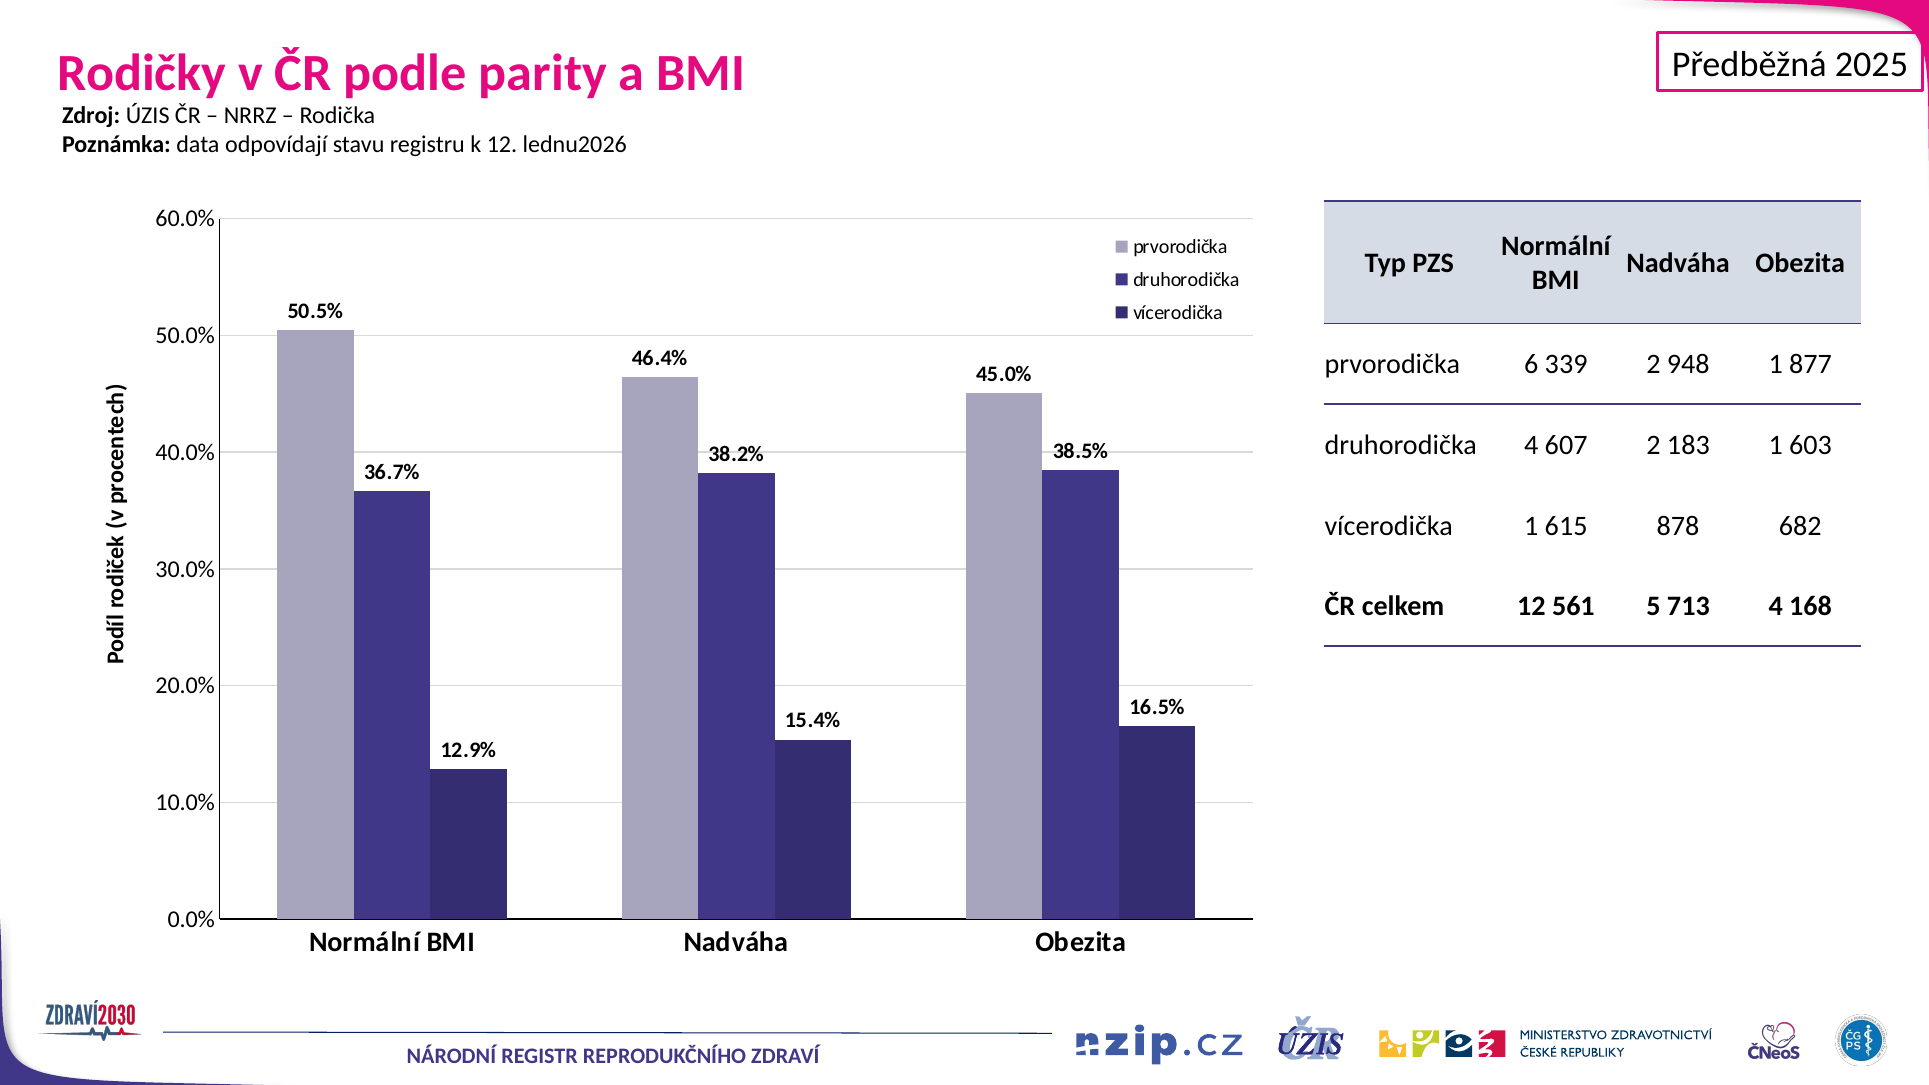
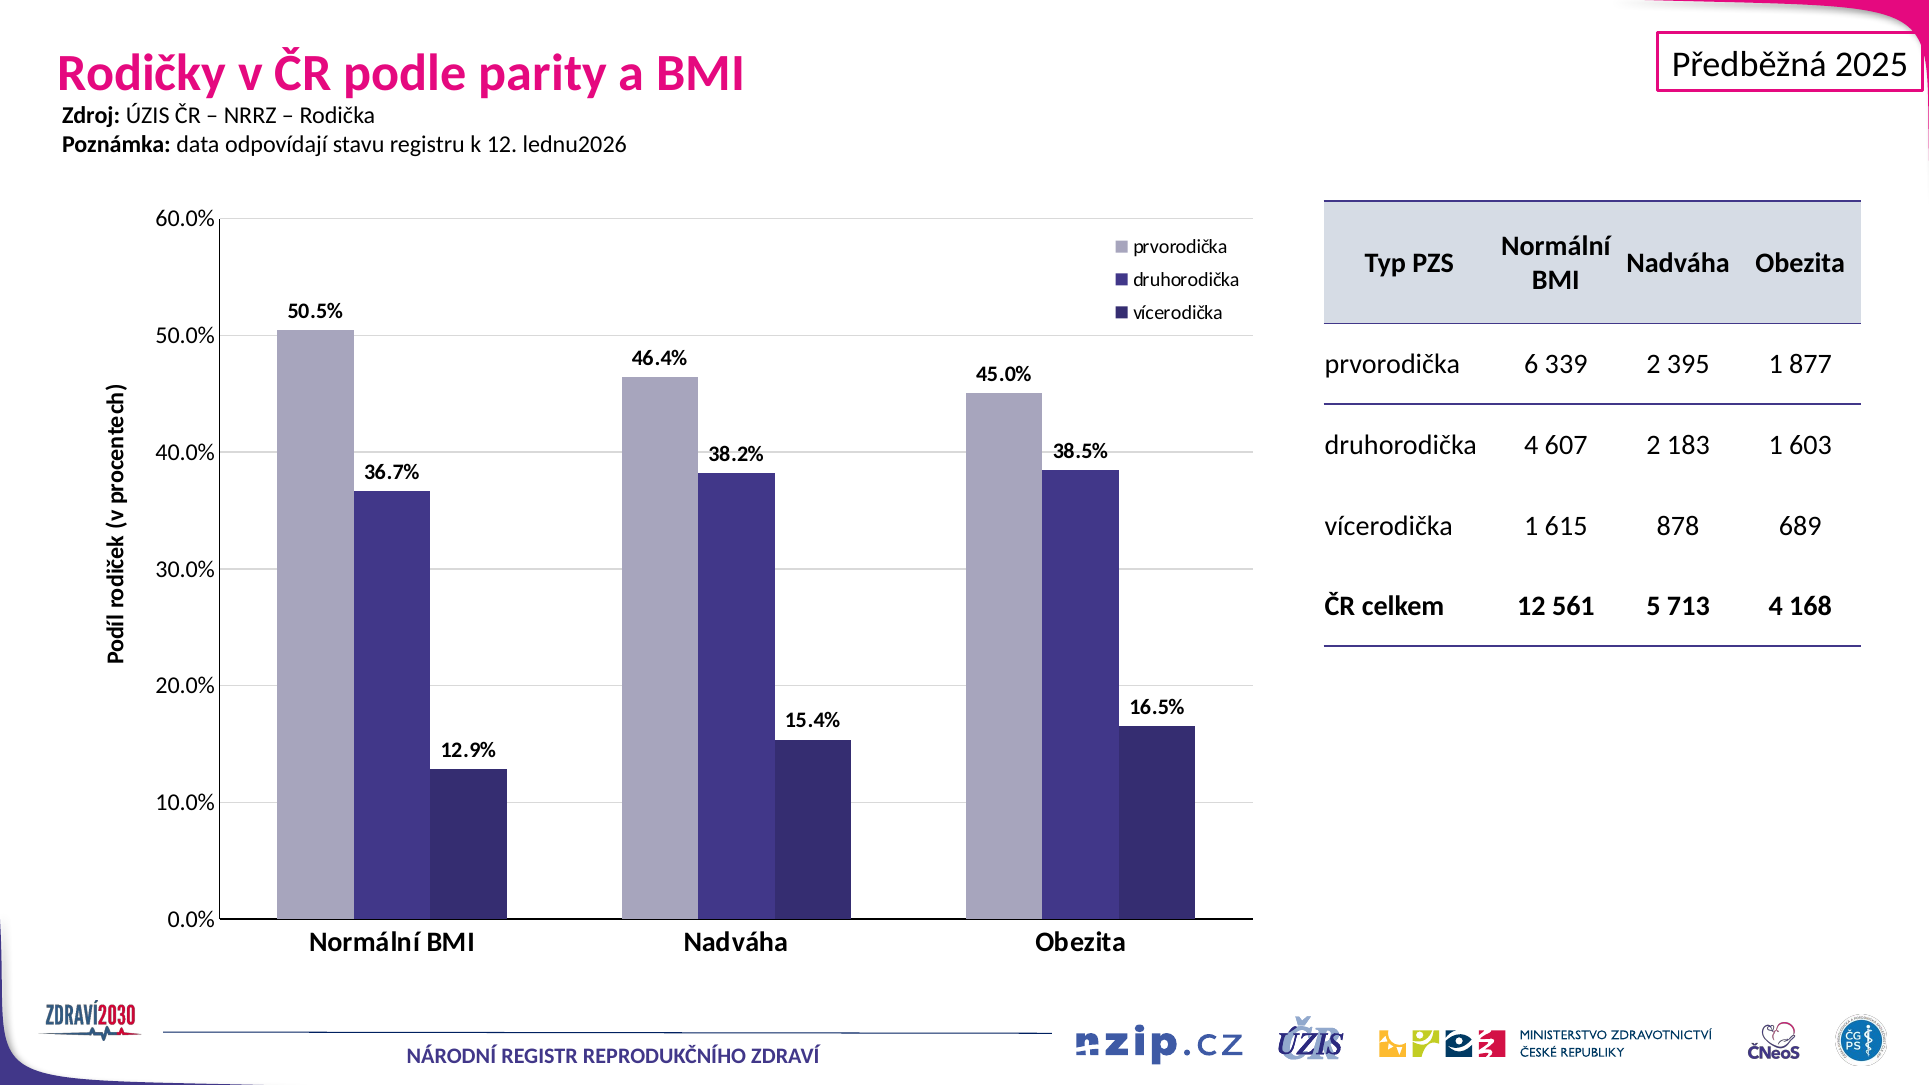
948: 948 -> 395 (1688, 365)
682: 682 -> 689 (1800, 526)
